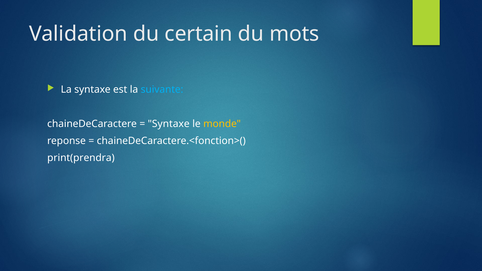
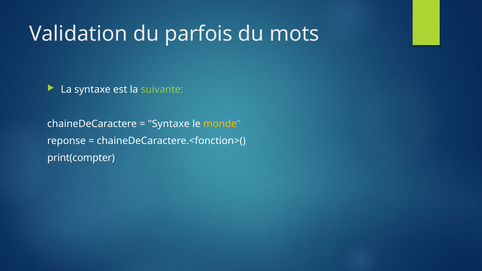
certain: certain -> parfois (199, 34)
suivante colour: light blue -> light green (162, 90)
print(prendra: print(prendra -> print(compter (81, 158)
